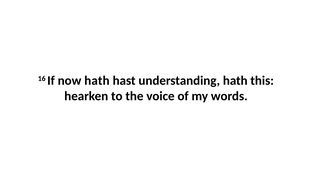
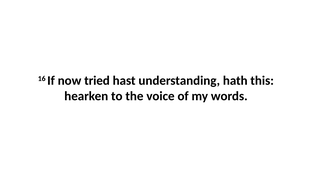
now hath: hath -> tried (97, 81)
